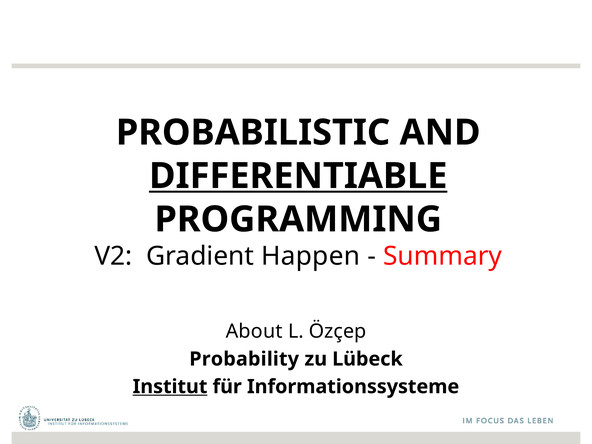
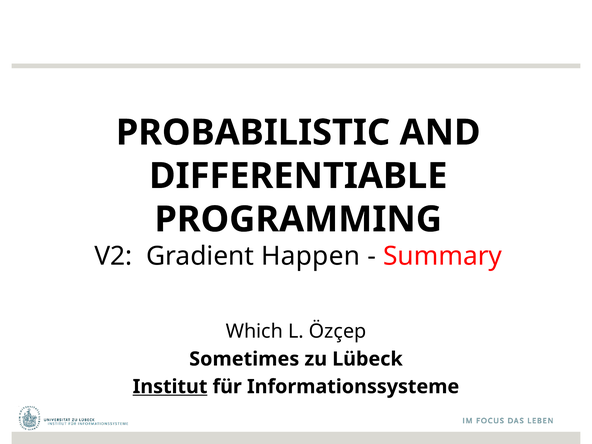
DIFFERENTIABLE underline: present -> none (298, 176)
About: About -> Which (254, 331)
Probability: Probability -> Sometimes (244, 359)
